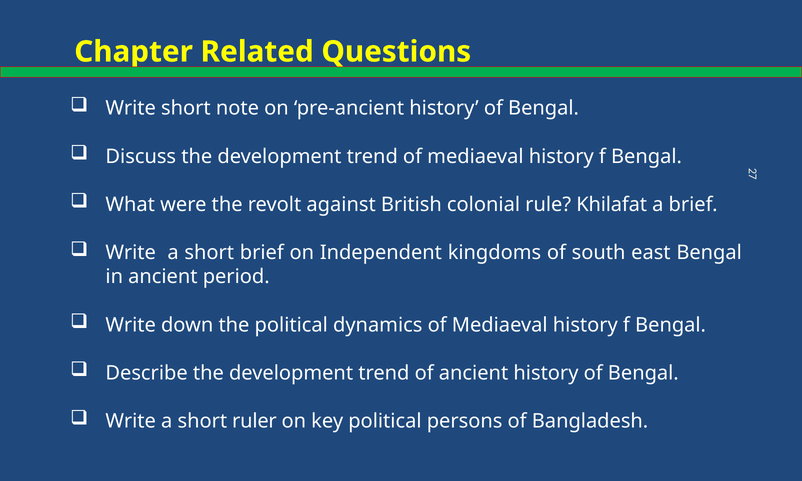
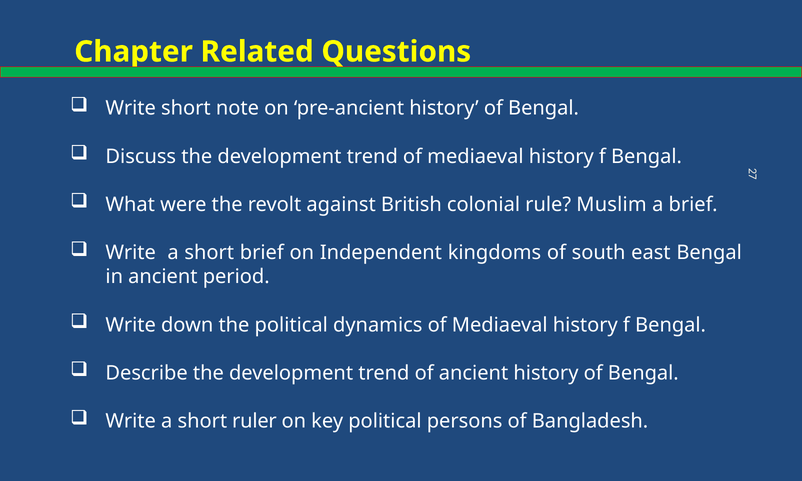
Khilafat: Khilafat -> Muslim (612, 205)
